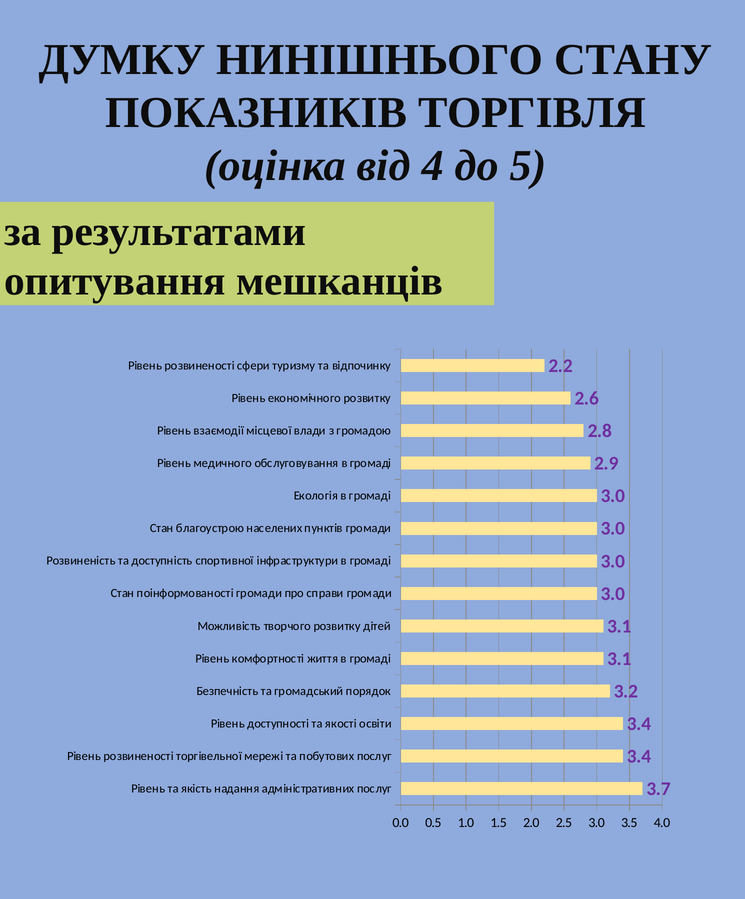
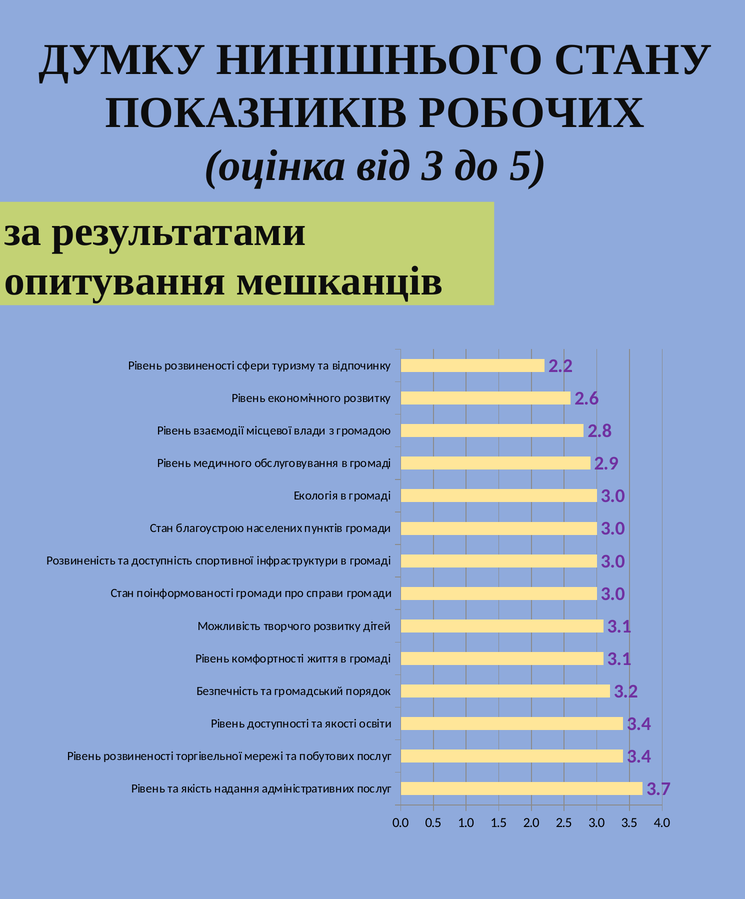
ТОРГІВЛЯ: ТОРГІВЛЯ -> РОБОЧИХ (532, 113)
4: 4 -> 3 (433, 166)
